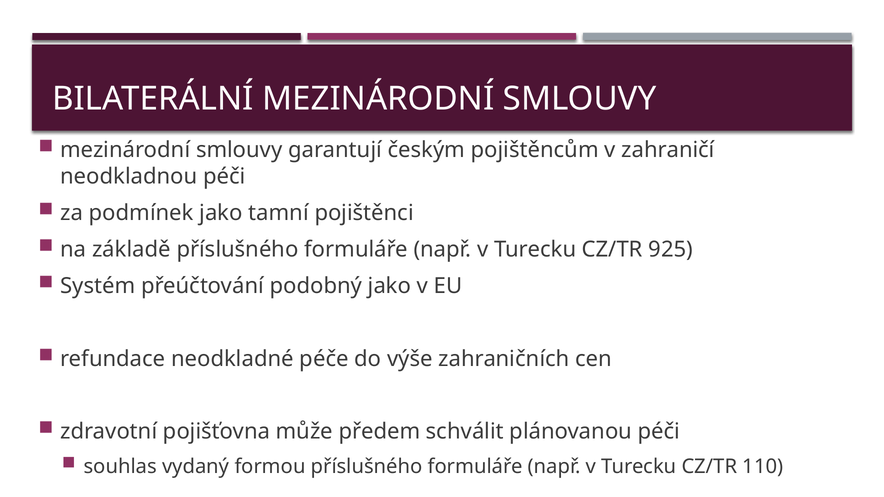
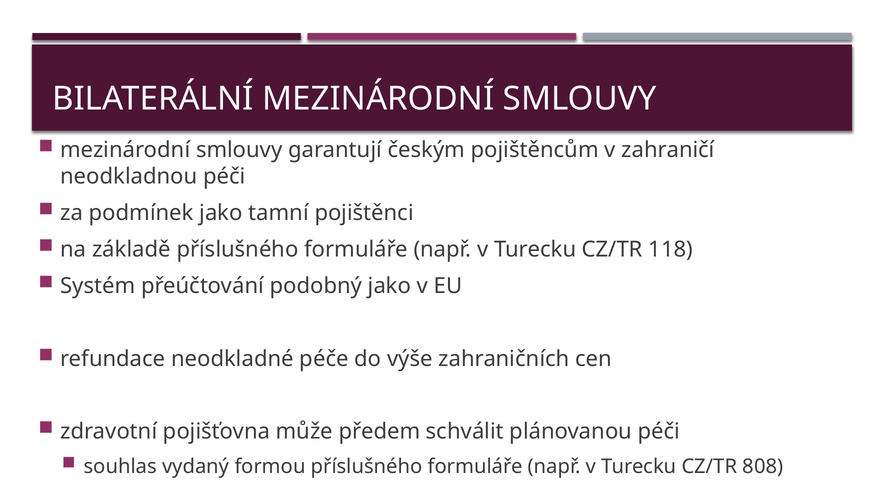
925: 925 -> 118 (671, 250)
110: 110 -> 808 (763, 467)
